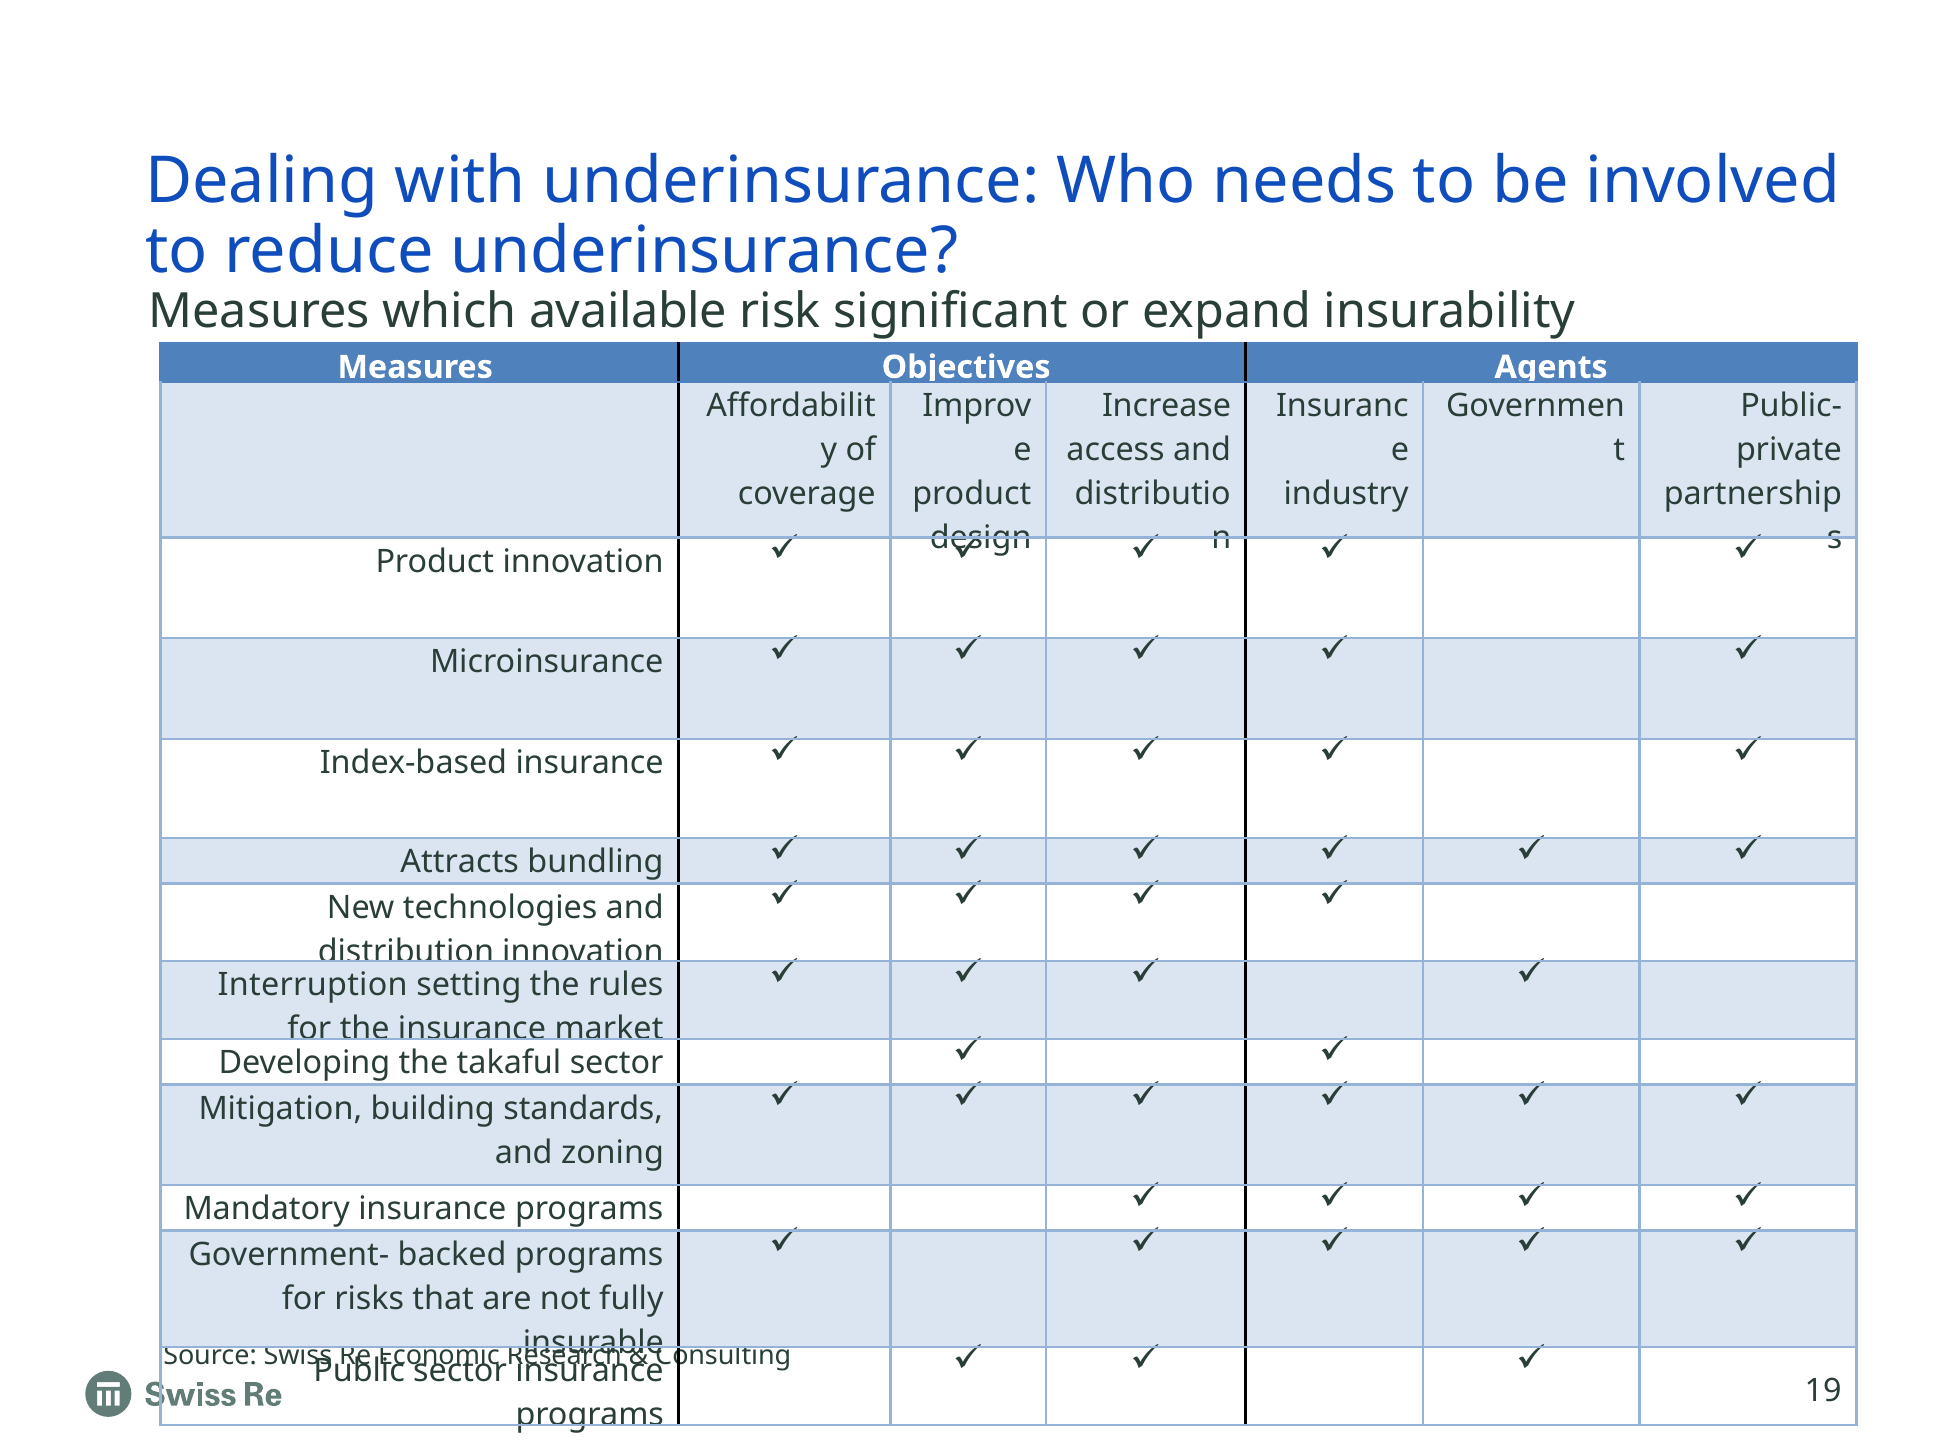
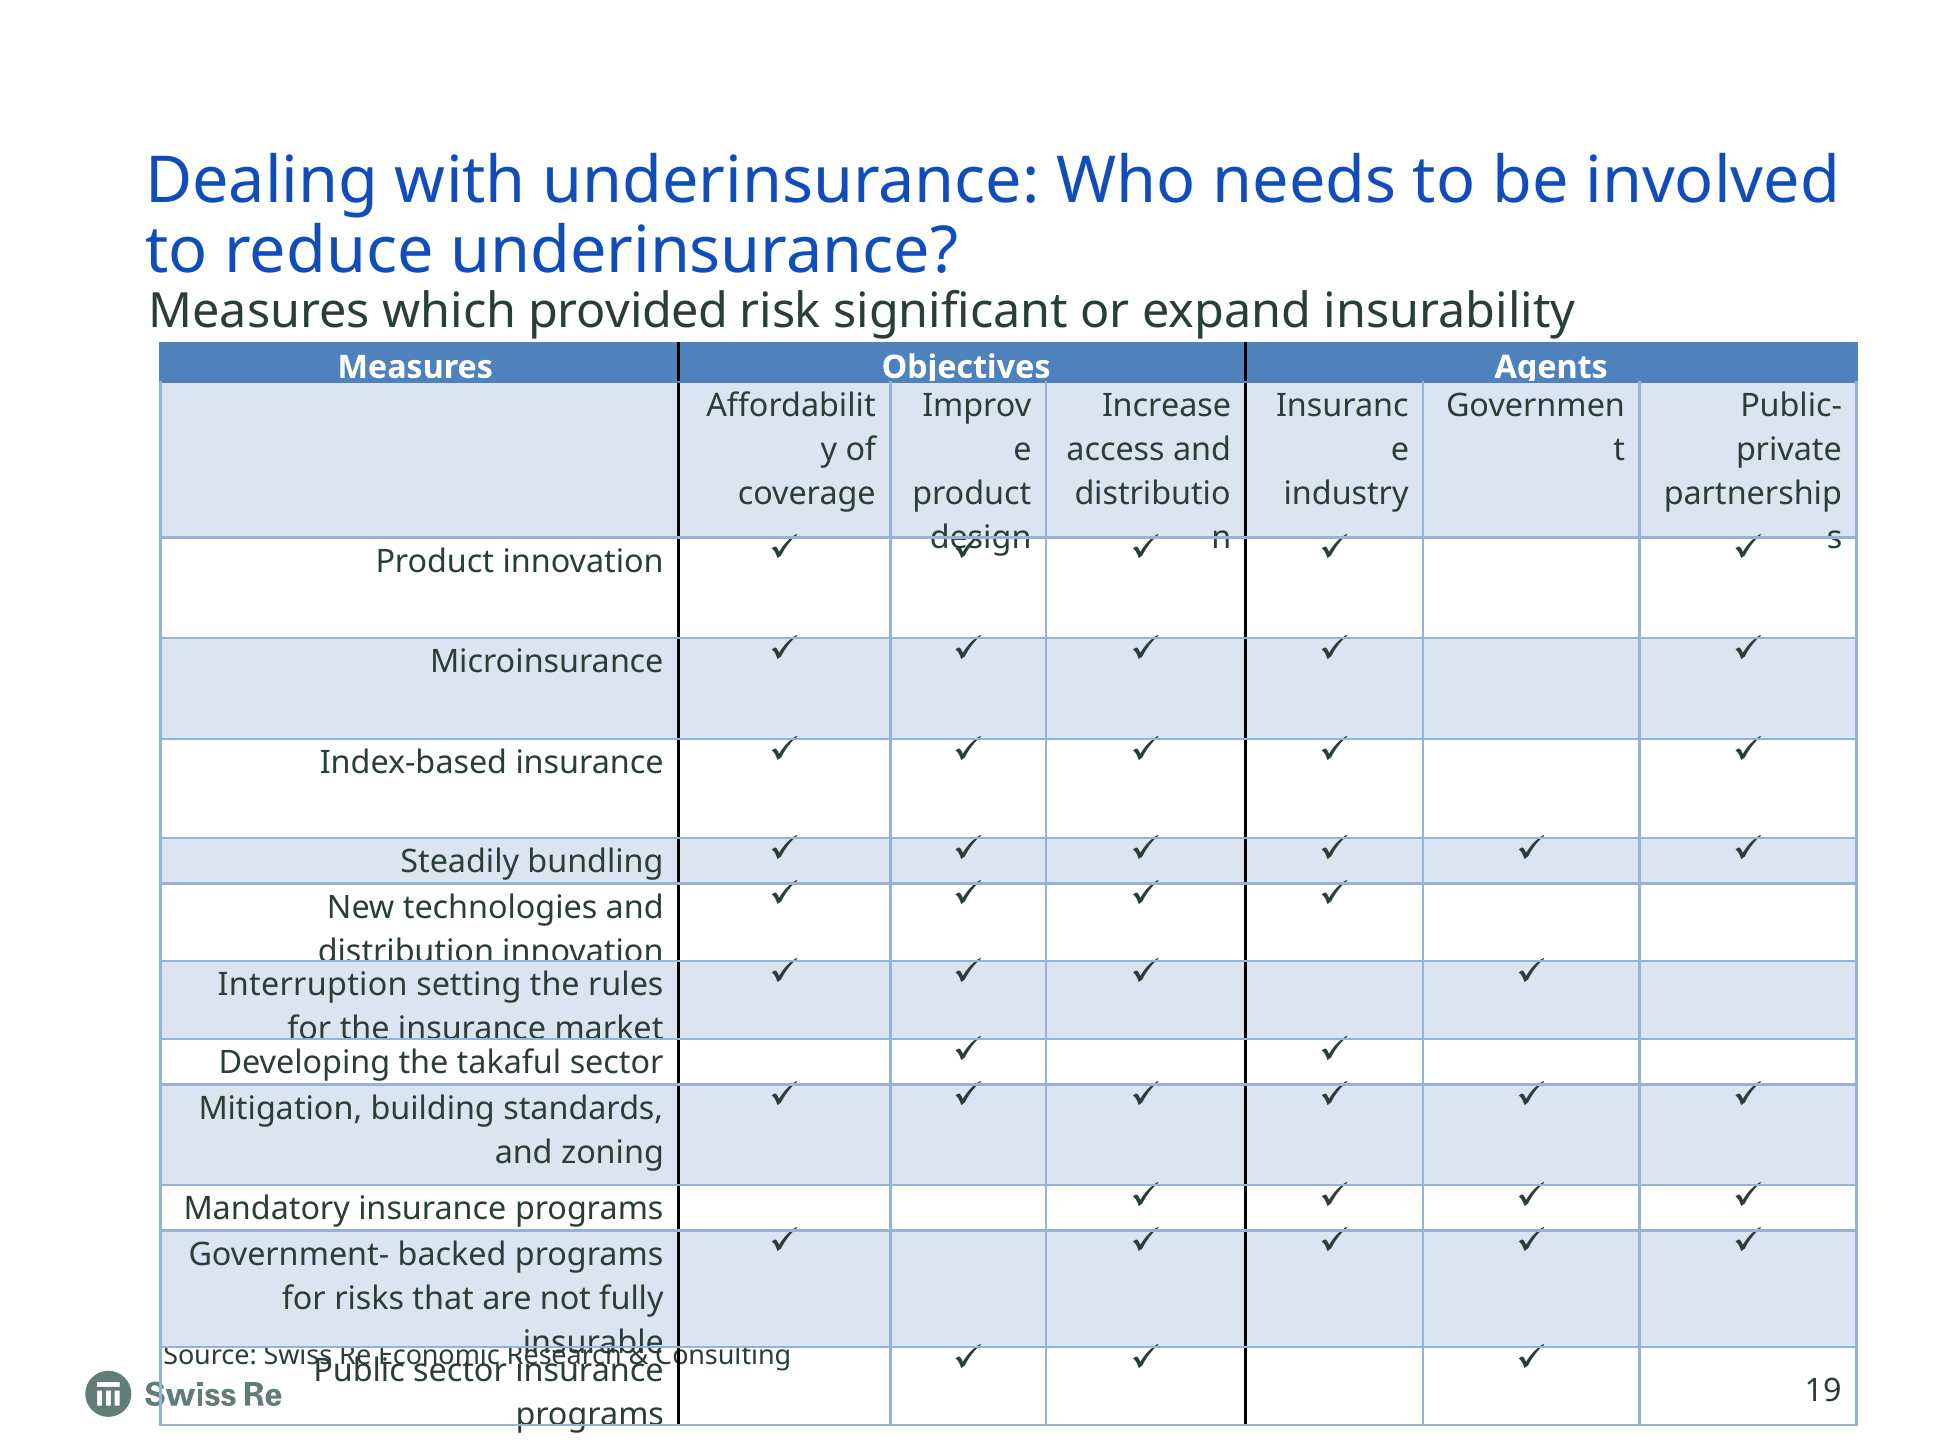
available: available -> provided (628, 311)
Attracts: Attracts -> Steadily (460, 862)
